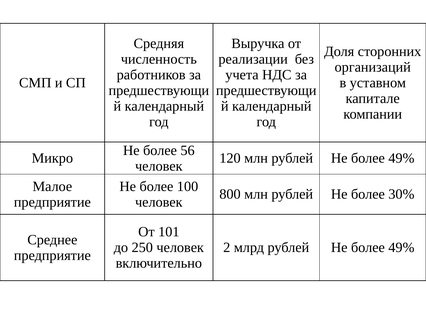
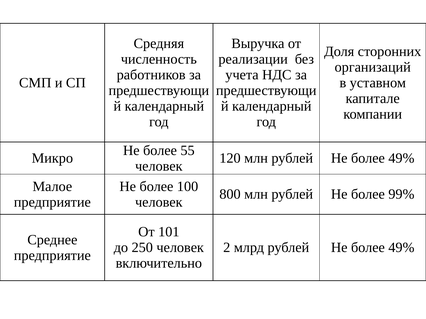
56: 56 -> 55 (188, 151)
30%: 30% -> 99% (401, 195)
